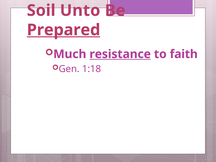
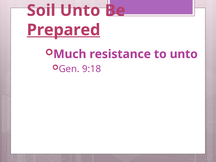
resistance underline: present -> none (120, 54)
to faith: faith -> unto (184, 54)
1:18: 1:18 -> 9:18 (92, 69)
